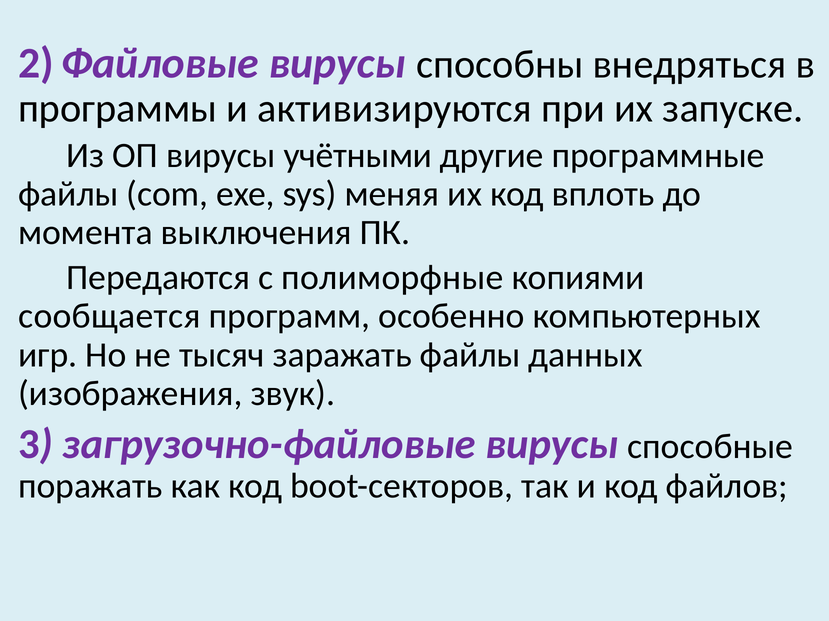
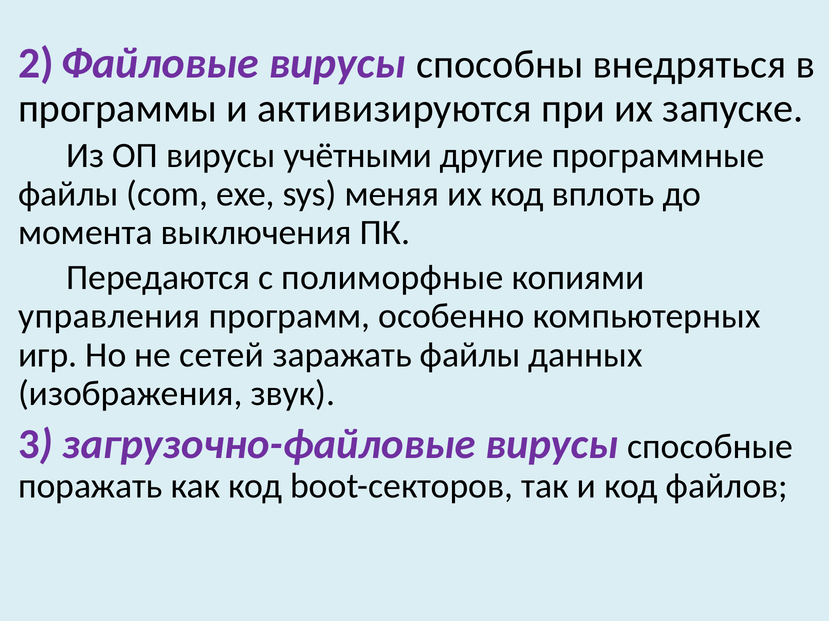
сообщается: сообщается -> управления (109, 317)
тысяч: тысяч -> сетей (222, 355)
